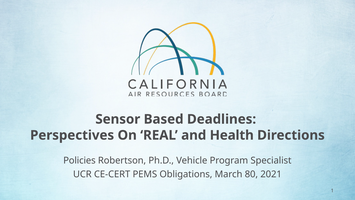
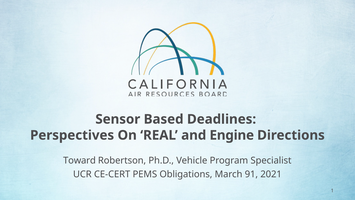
Health: Health -> Engine (232, 135)
Policies: Policies -> Toward (79, 160)
80: 80 -> 91 (251, 174)
